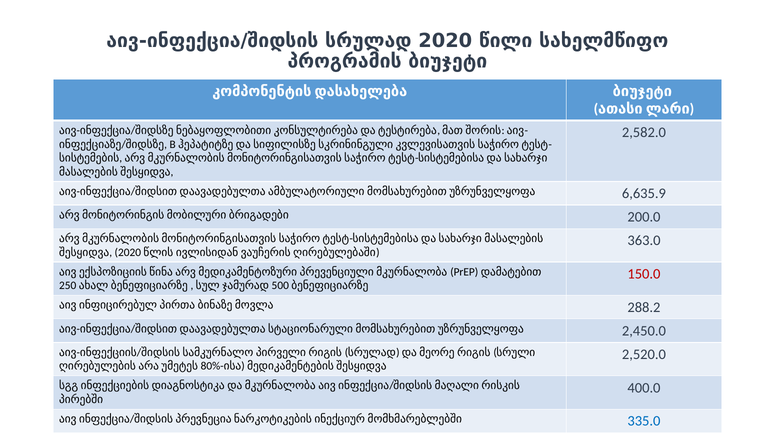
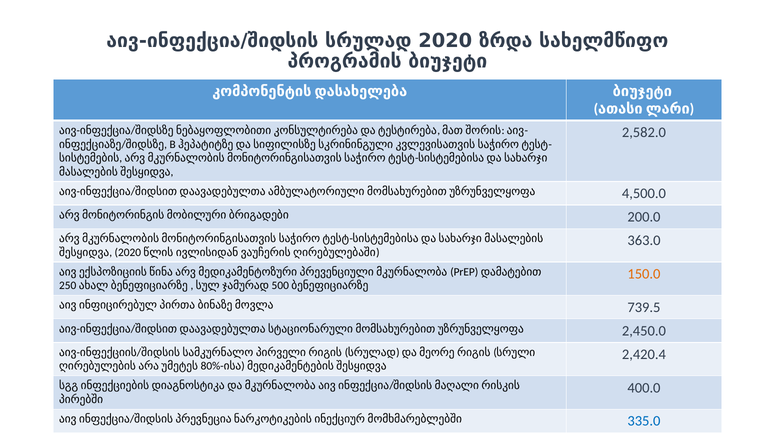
წილი: წილი -> ზრდა (506, 41)
6,635.9: 6,635.9 -> 4,500.0 (644, 193)
150.0 colour: red -> orange (644, 274)
288.2: 288.2 -> 739.5 (644, 307)
2,520.0: 2,520.0 -> 2,420.4 (644, 354)
